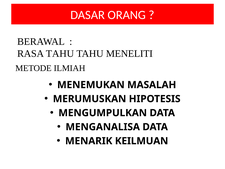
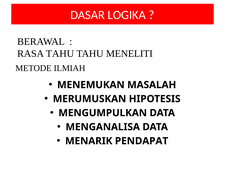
ORANG: ORANG -> LOGIKA (127, 15)
KEILMUAN: KEILMUAN -> PENDAPAT (142, 141)
